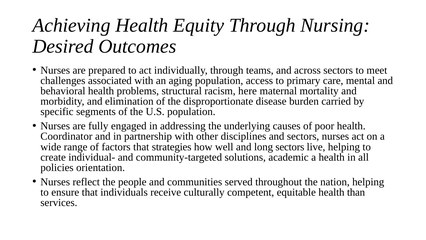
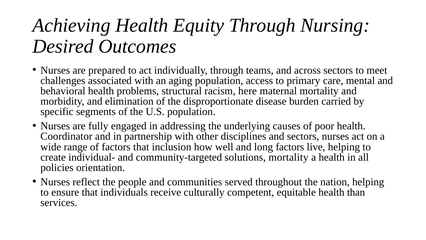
strategies: strategies -> inclusion (172, 147)
long sectors: sectors -> factors (290, 147)
solutions academic: academic -> mortality (288, 157)
